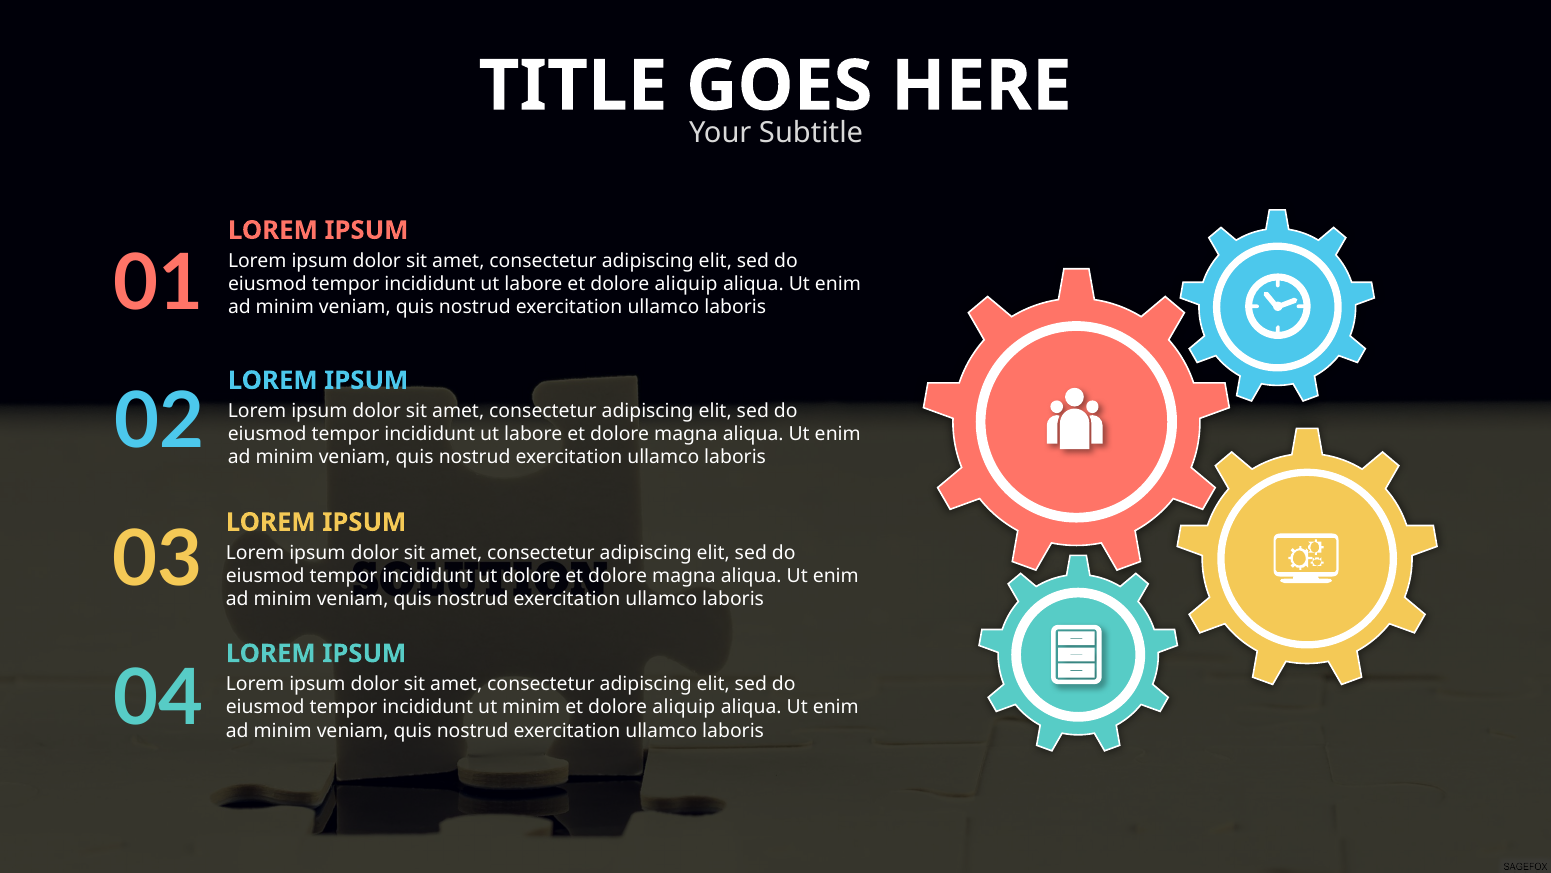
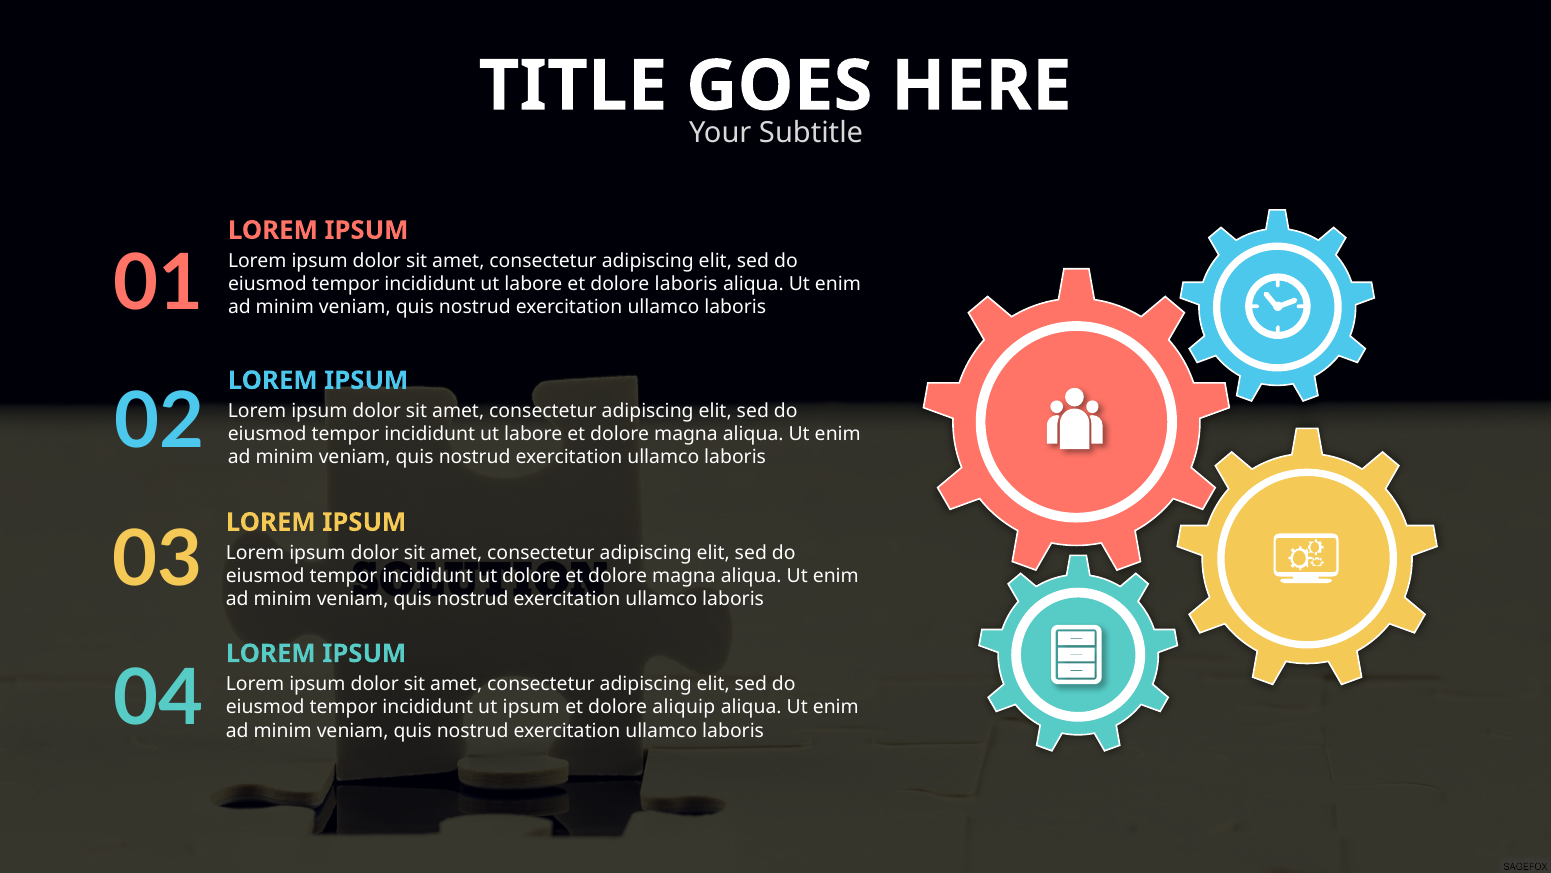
labore et dolore aliquip: aliquip -> laboris (686, 284)
ut minim: minim -> ipsum (531, 707)
